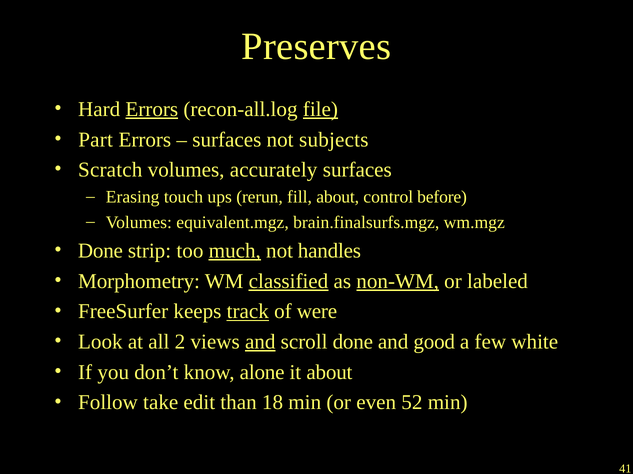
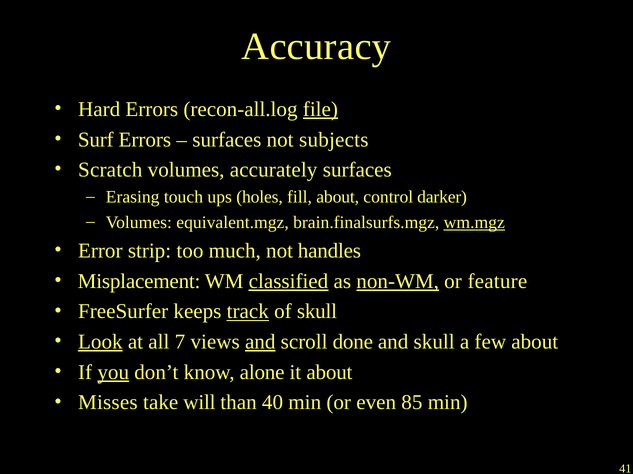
Preserves: Preserves -> Accuracy (316, 47)
Errors underline: present -> none (152, 109)
Part: Part -> Surf (96, 140)
rerun: rerun -> holes (260, 197)
before: before -> darker (442, 197)
wm.mgz underline: none -> present (474, 223)
Done: Done -> Error (100, 251)
much underline: present -> none (235, 251)
Morphometry: Morphometry -> Misplacement (139, 282)
labeled: labeled -> feature (497, 282)
of were: were -> skull (317, 312)
Look underline: none -> present (100, 342)
2: 2 -> 7 (180, 342)
and good: good -> skull (434, 342)
few white: white -> about (535, 342)
you underline: none -> present (113, 373)
Follow: Follow -> Misses (108, 403)
edit: edit -> will (199, 403)
18: 18 -> 40 (273, 403)
52: 52 -> 85 (412, 403)
